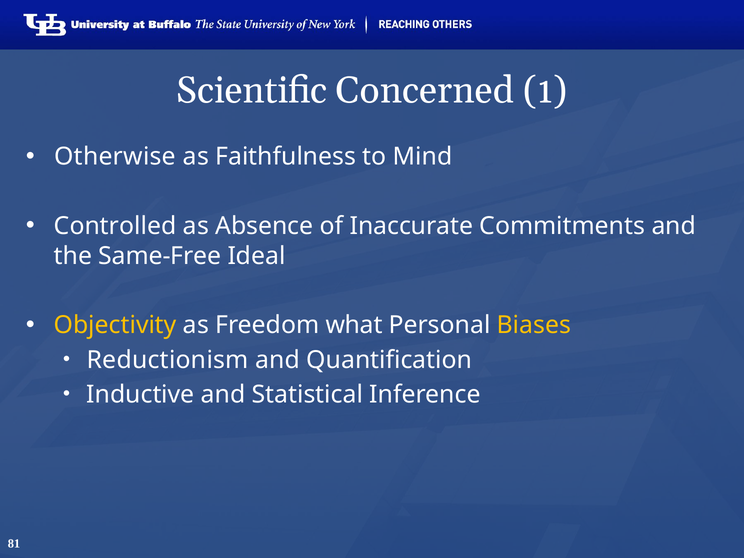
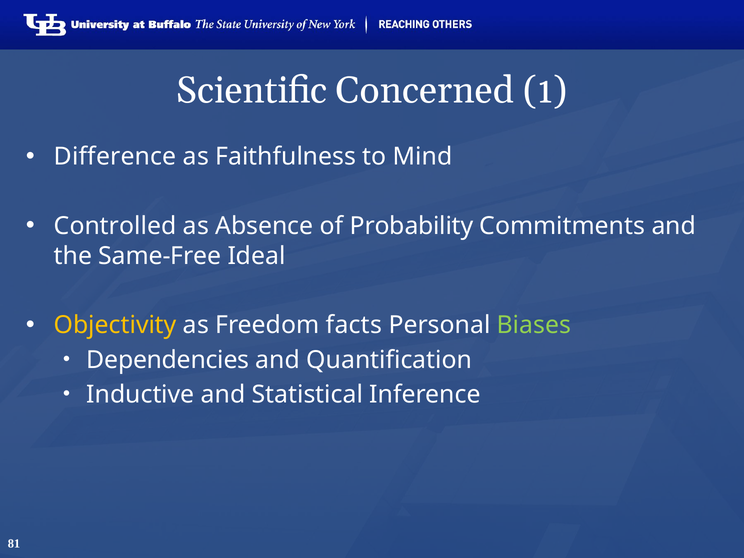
Otherwise: Otherwise -> Difference (115, 157)
Inaccurate: Inaccurate -> Probability (412, 226)
what: what -> facts (354, 325)
Biases colour: yellow -> light green (534, 325)
Reductionism: Reductionism -> Dependencies (168, 360)
